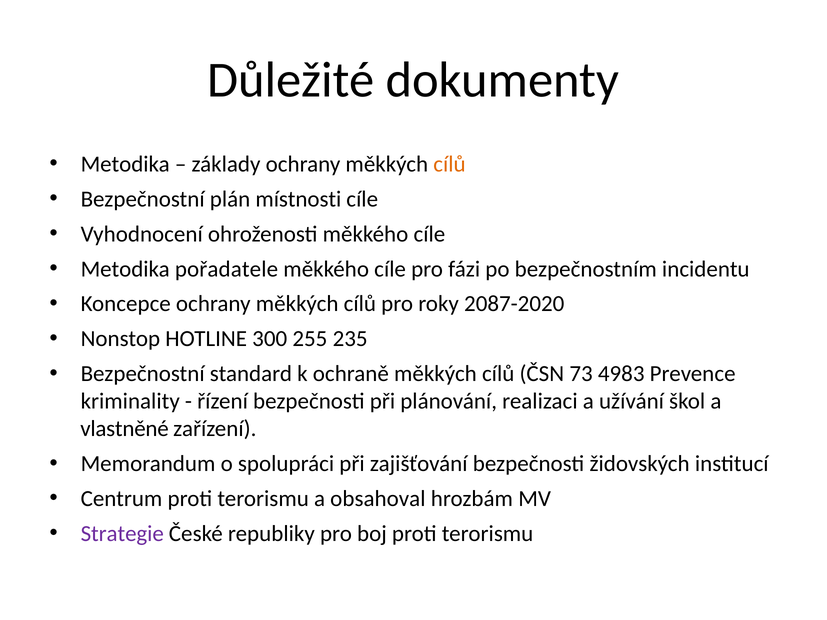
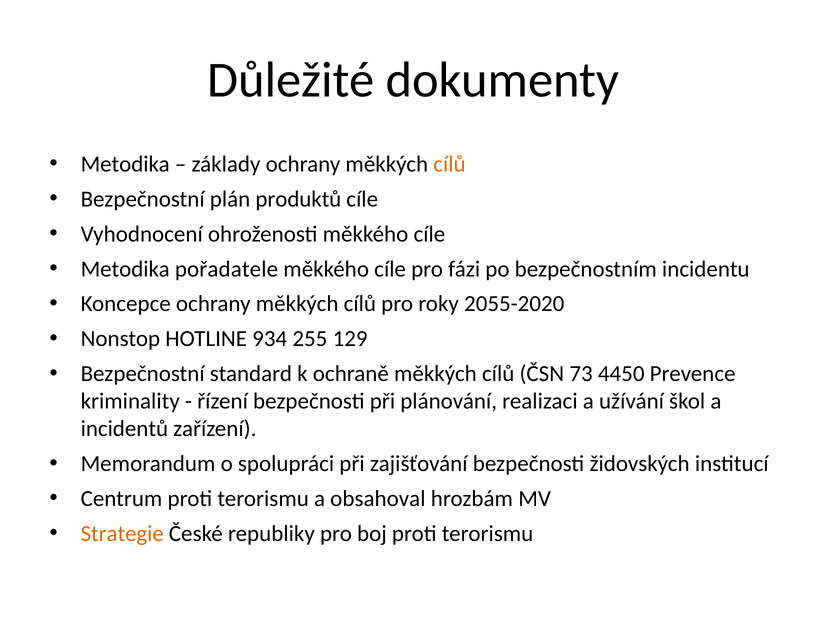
místnosti: místnosti -> produktů (298, 199)
2087-2020: 2087-2020 -> 2055-2020 (514, 304)
300: 300 -> 934 (270, 339)
235: 235 -> 129 (350, 339)
4983: 4983 -> 4450 (621, 374)
vlastněné: vlastněné -> incidentů (124, 429)
Strategie colour: purple -> orange (122, 534)
